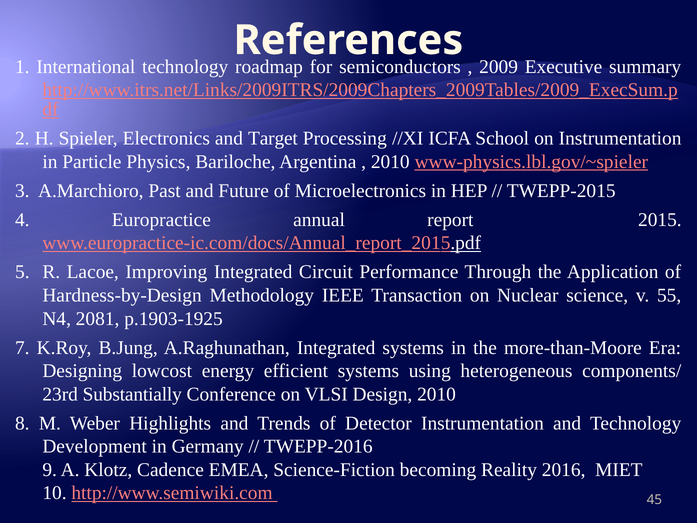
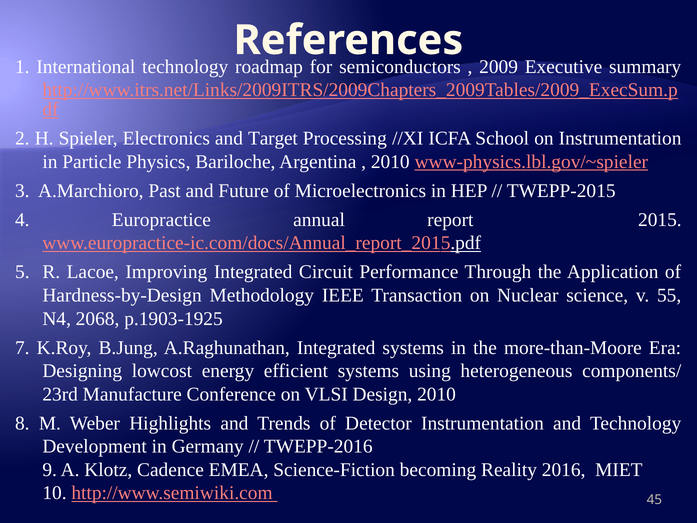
2081: 2081 -> 2068 (98, 318)
Substantially: Substantially -> Manufacture (132, 394)
